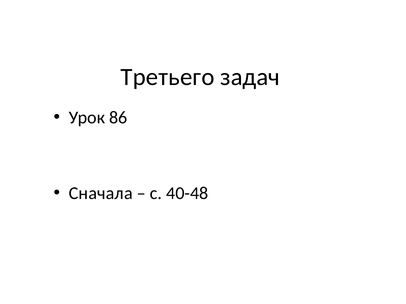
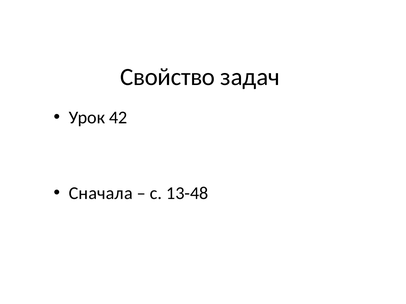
Третьего: Третьего -> Свойство (168, 77)
86: 86 -> 42 (118, 118)
40-48: 40-48 -> 13-48 (187, 193)
